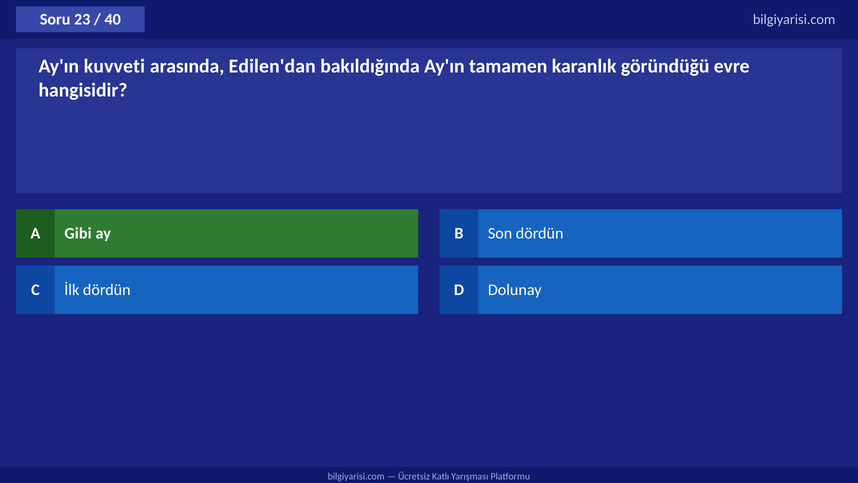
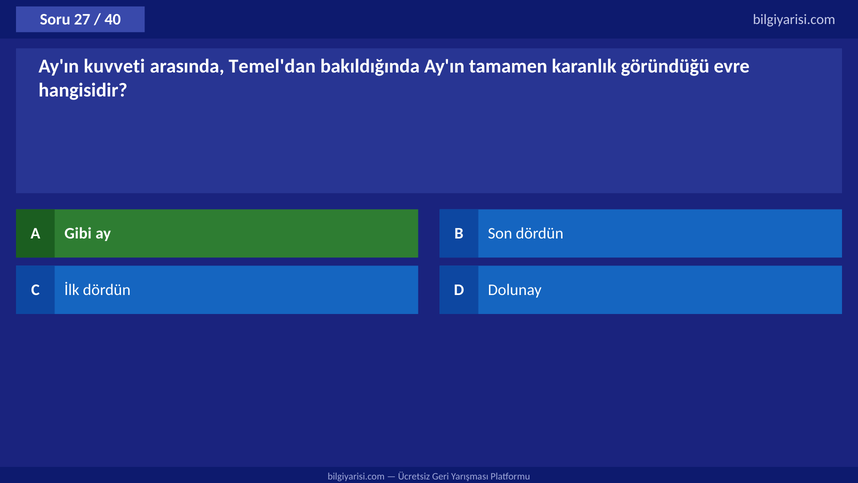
23: 23 -> 27 (82, 20)
Edilen'dan: Edilen'dan -> Temel'dan (272, 66)
Katlı: Katlı -> Geri (441, 476)
